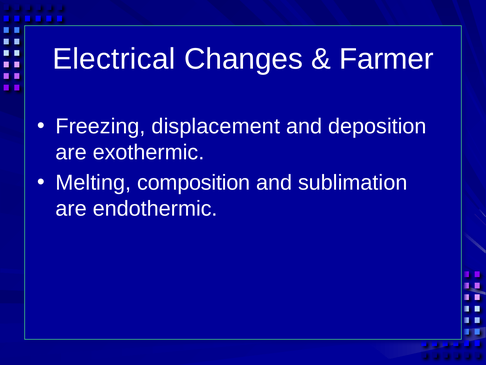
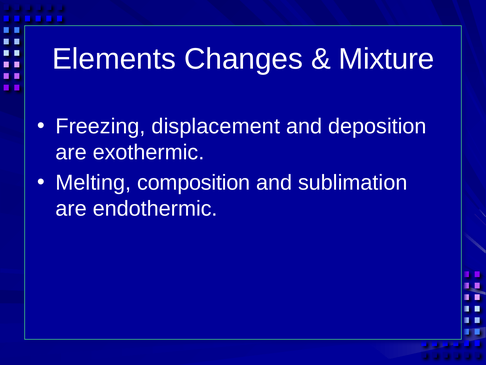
Electrical: Electrical -> Elements (114, 59)
Farmer: Farmer -> Mixture (386, 59)
